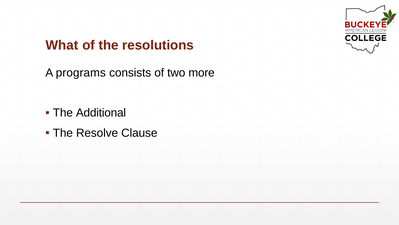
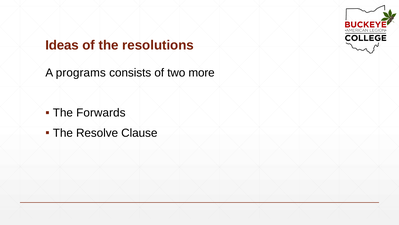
What: What -> Ideas (62, 45)
Additional: Additional -> Forwards (101, 113)
